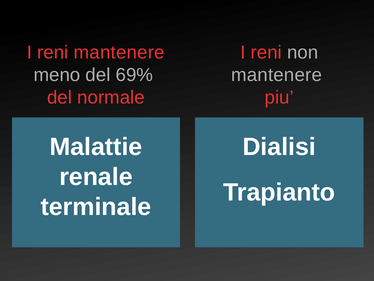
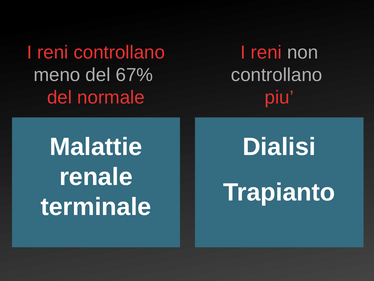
reni mantenere: mantenere -> controllano (119, 52)
69%: 69% -> 67% (134, 75)
mantenere: mantenere -> controllano (277, 75)
